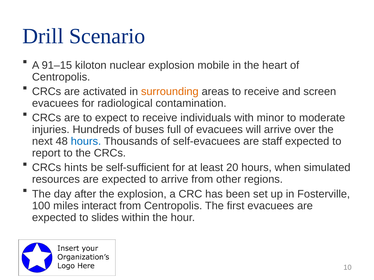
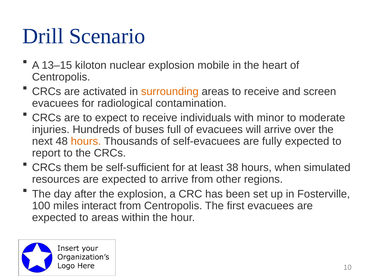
91–15: 91–15 -> 13–15 (57, 65)
hours colour: blue -> orange (86, 142)
staff: staff -> fully (272, 142)
hints: hints -> them (76, 168)
20: 20 -> 38 (232, 168)
to slides: slides -> areas (105, 218)
